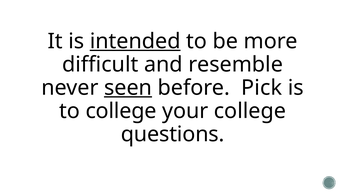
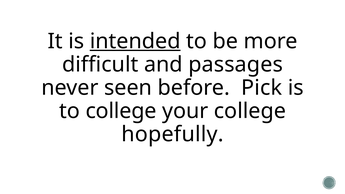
resemble: resemble -> passages (236, 64)
seen underline: present -> none (128, 88)
questions: questions -> hopefully (172, 134)
